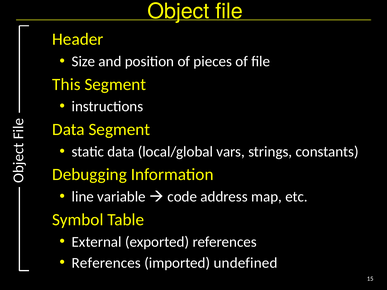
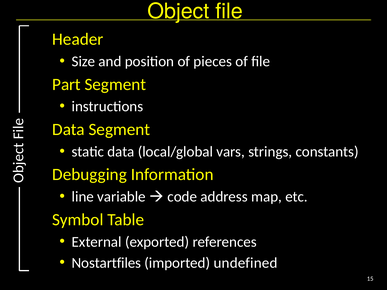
This: This -> Part (66, 84)
References: References -> Nostartfiles (106, 263)
